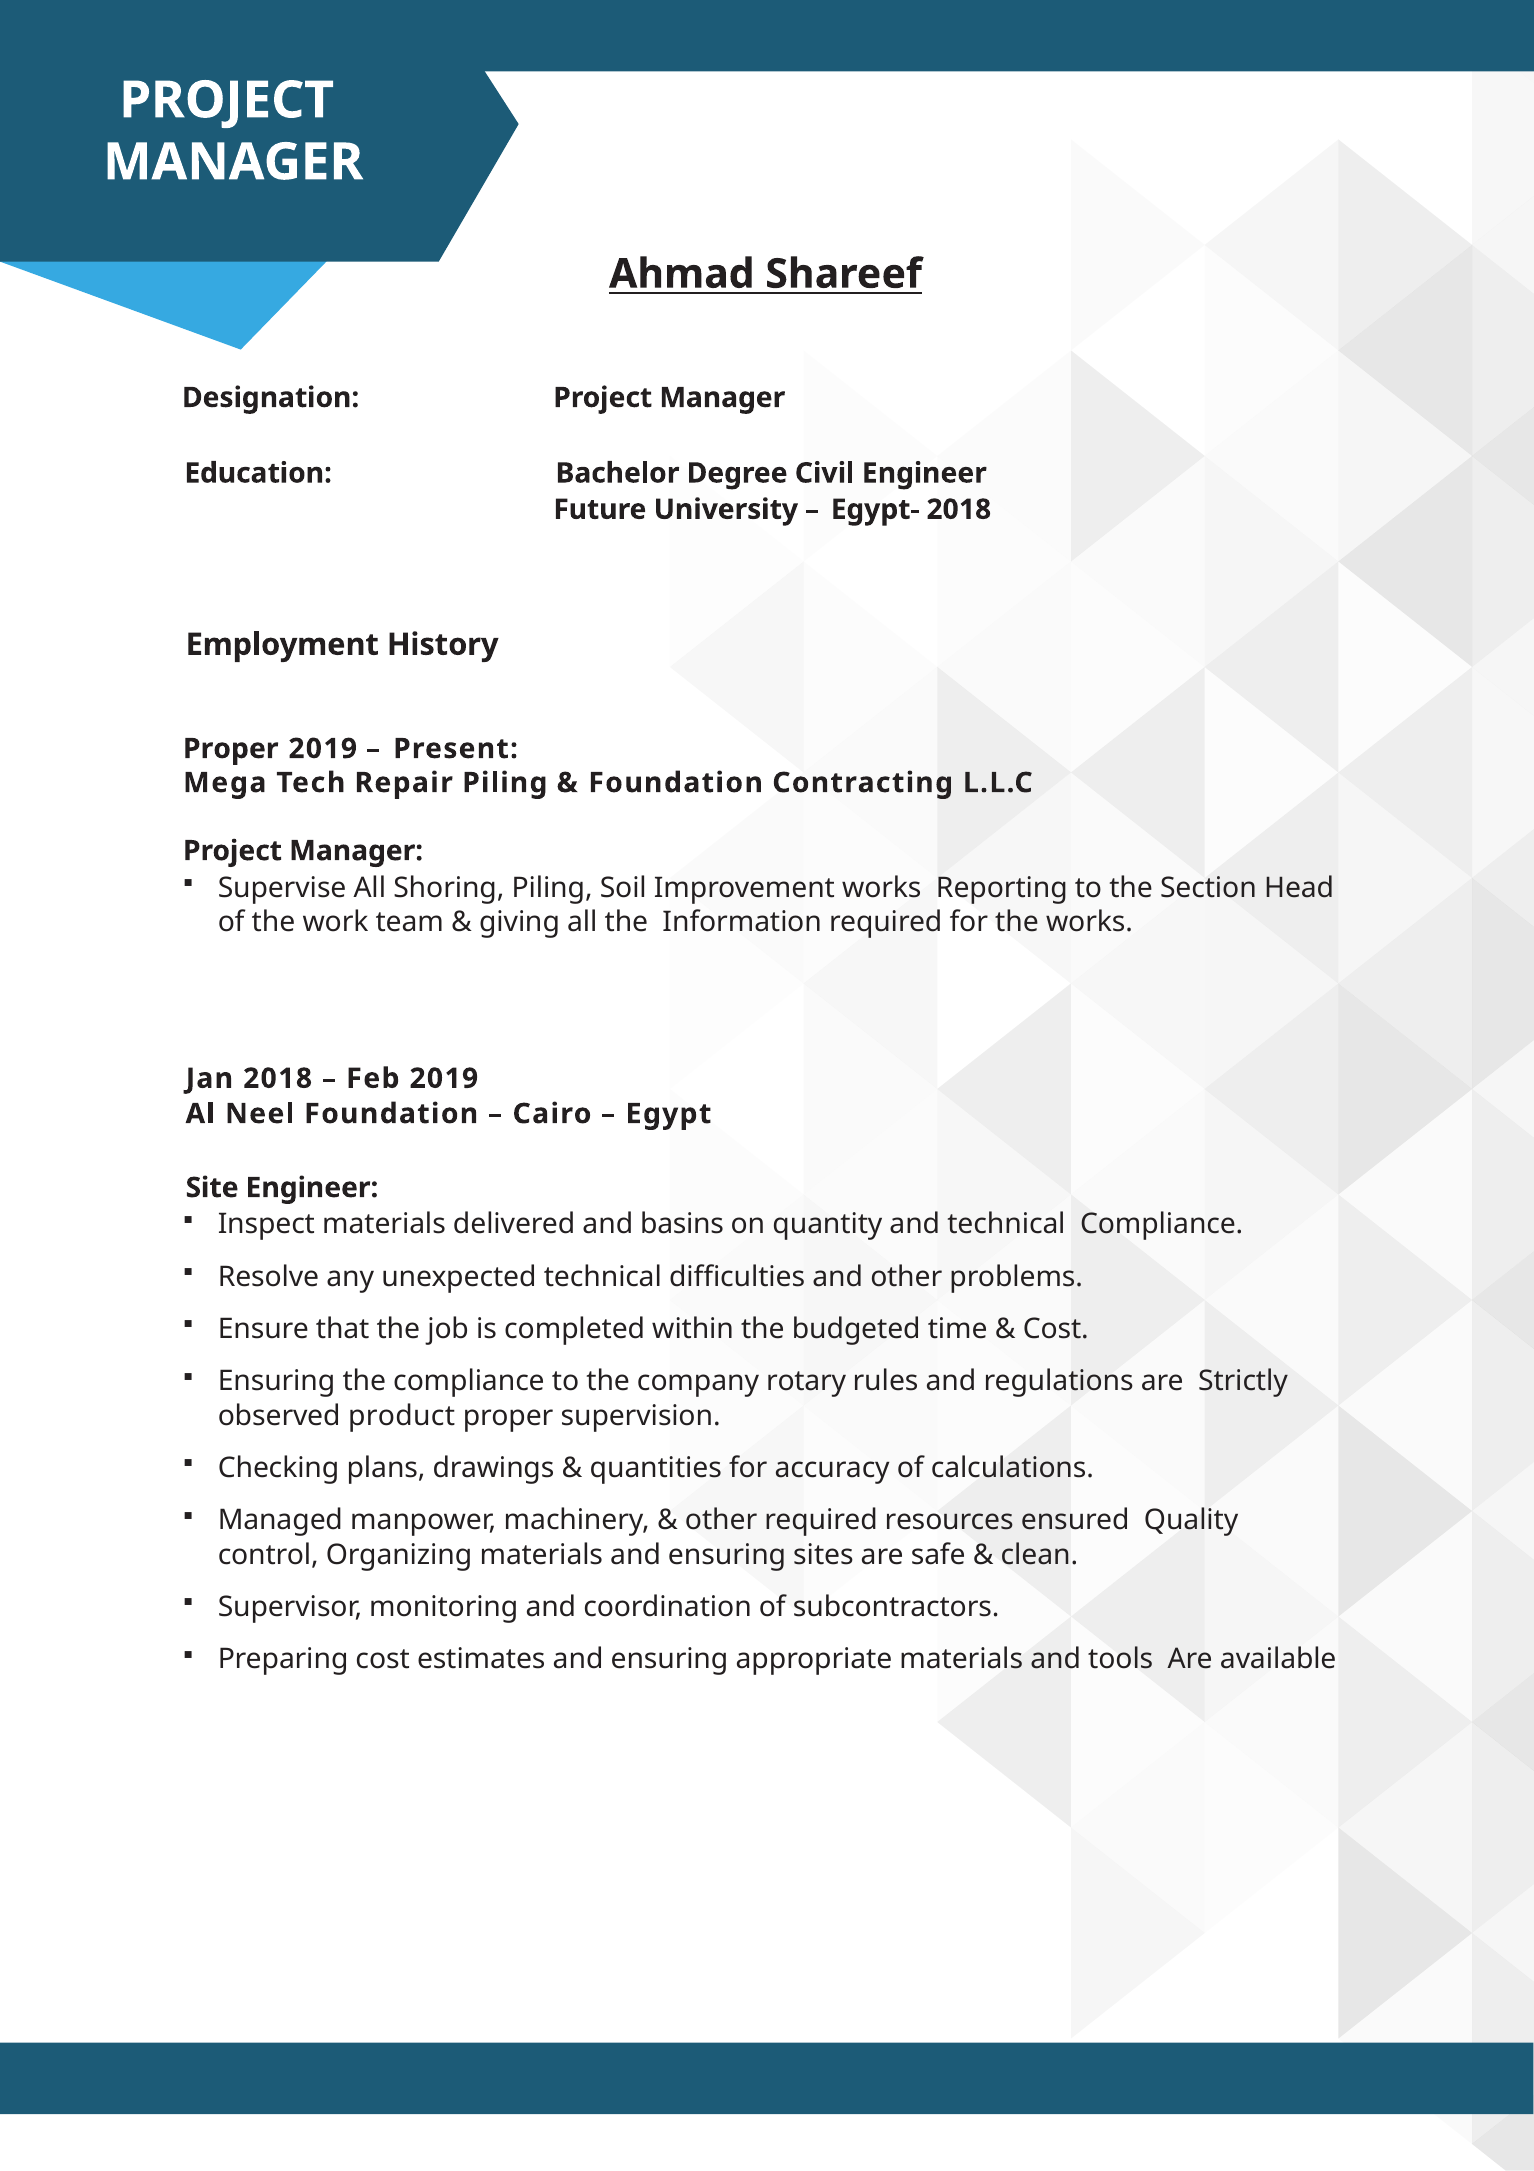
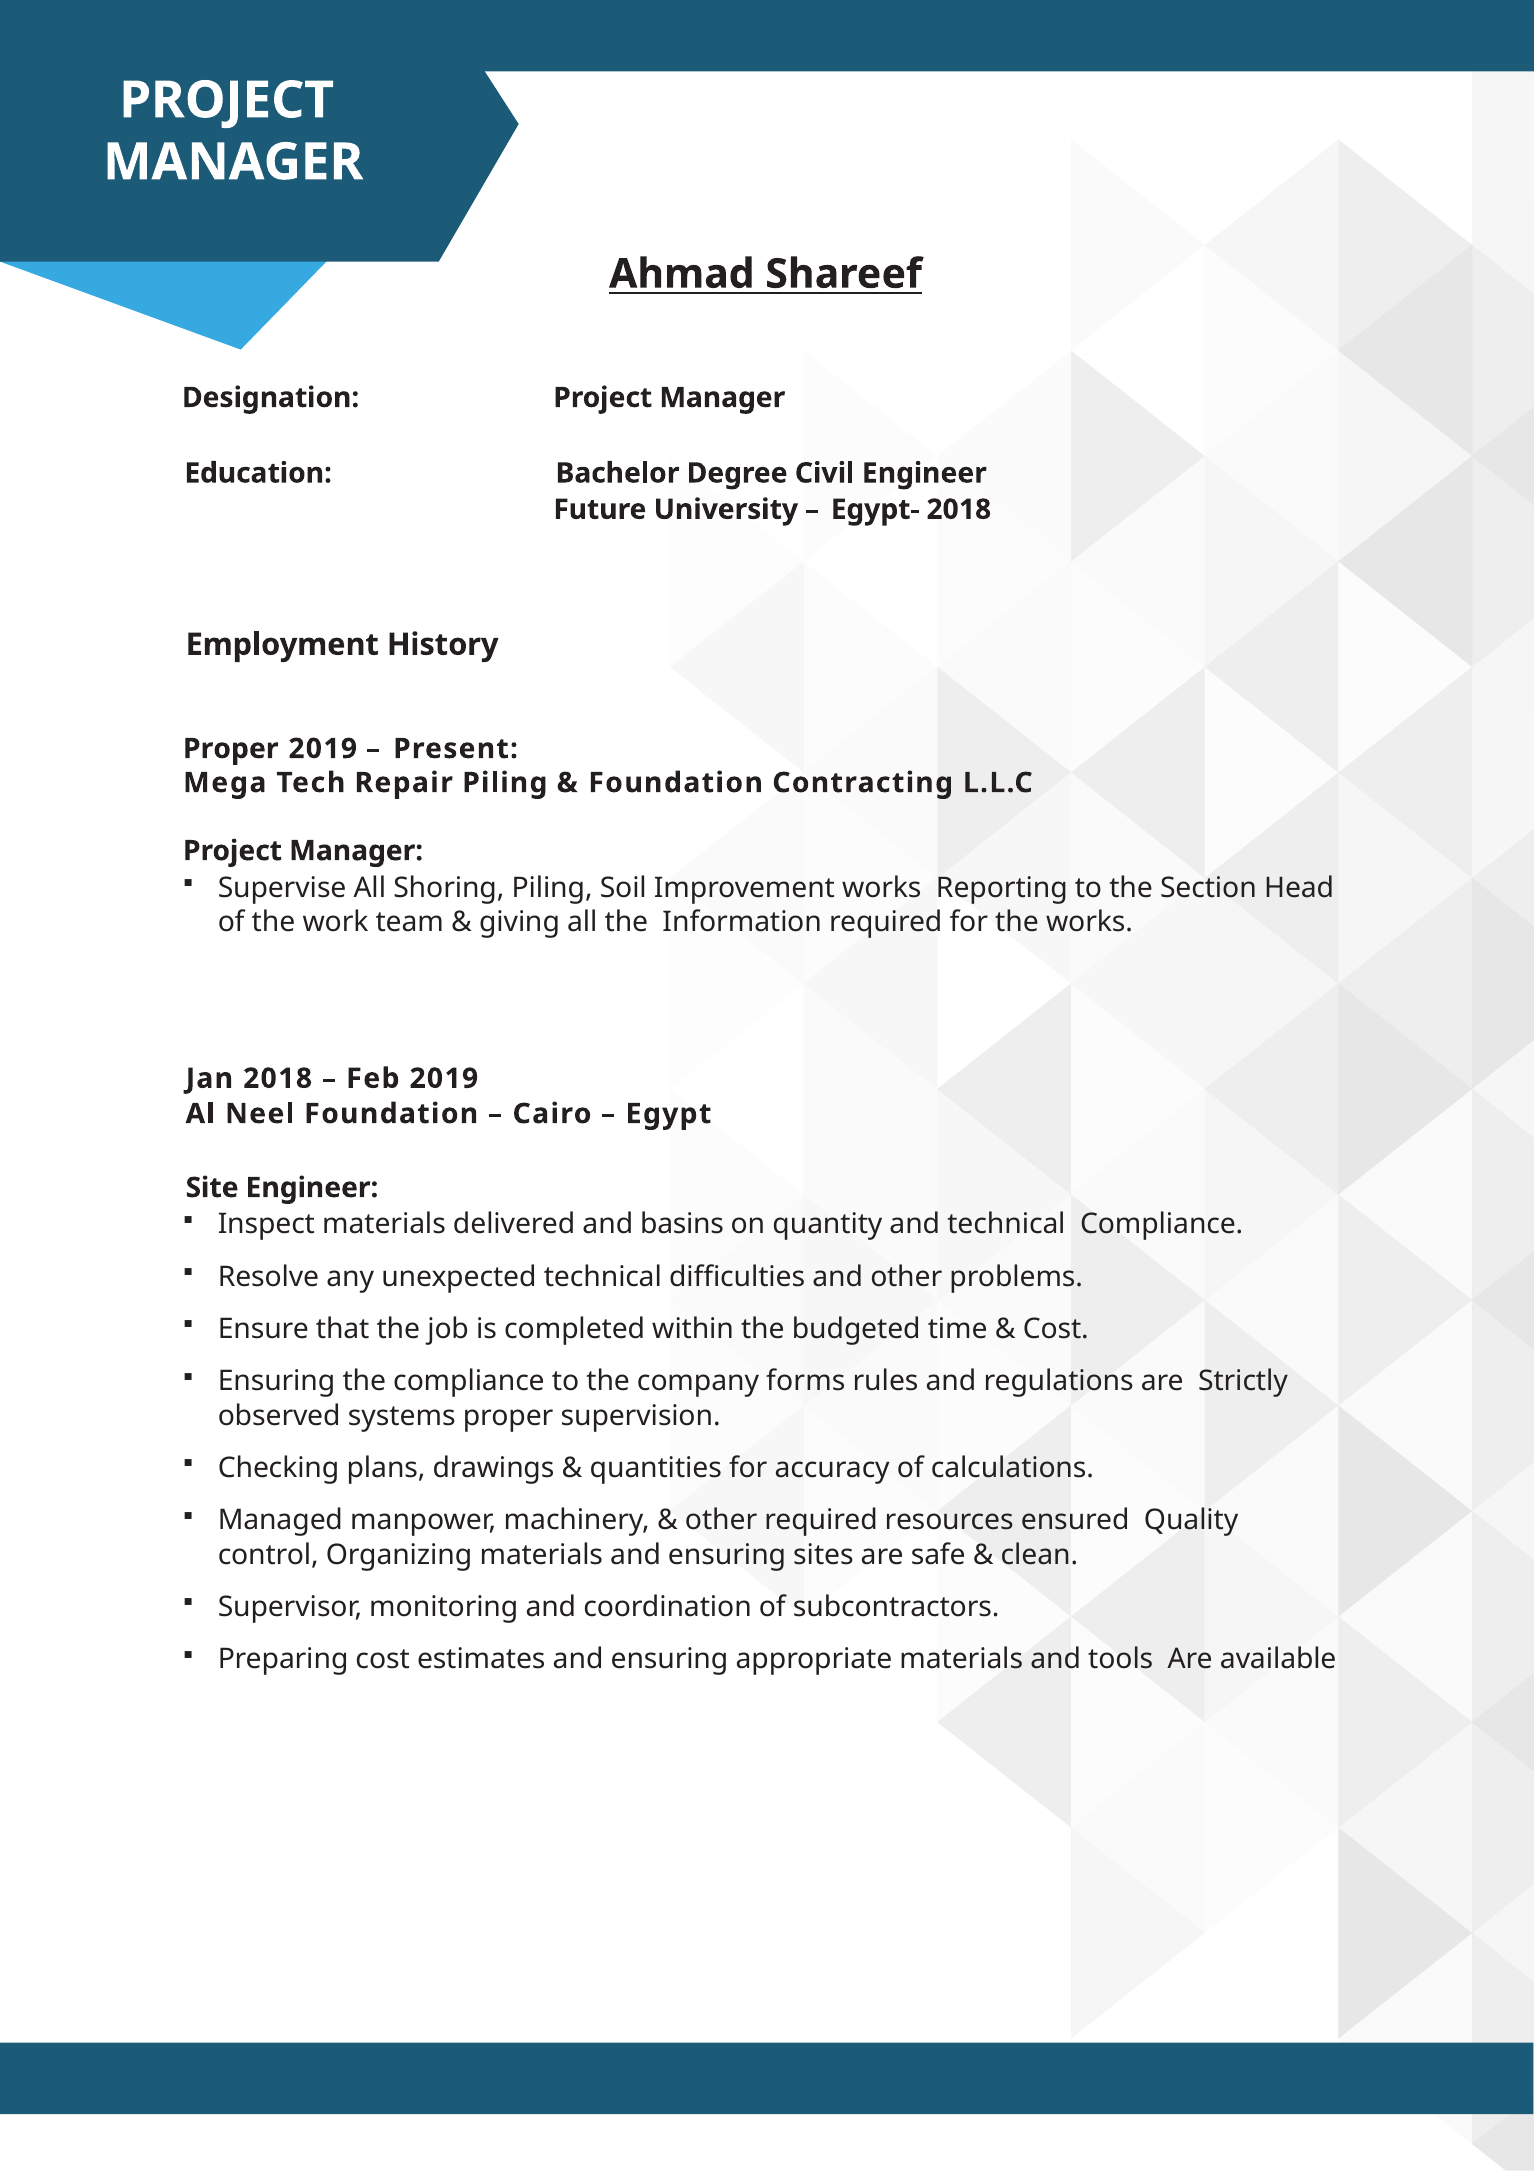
rotary: rotary -> forms (806, 1381)
product: product -> systems (402, 1416)
